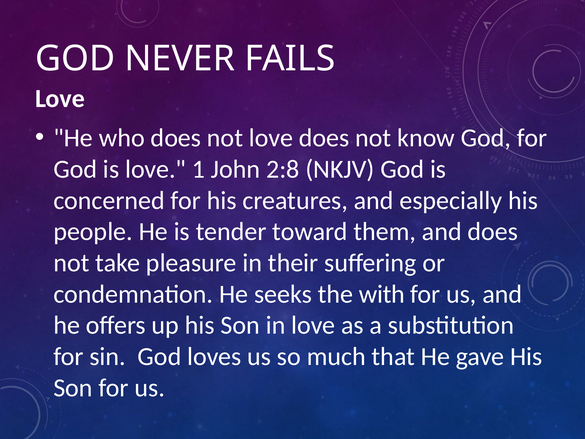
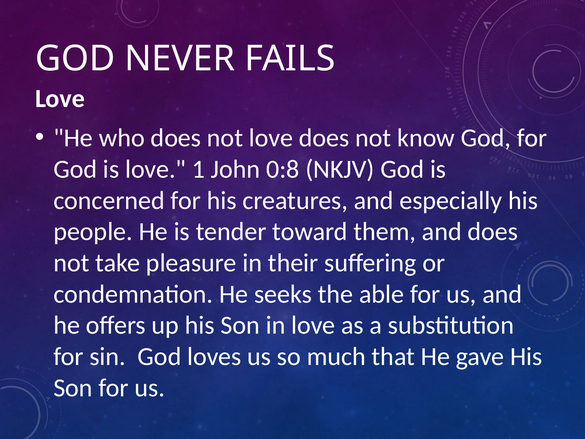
2:8: 2:8 -> 0:8 (283, 169)
with: with -> able (382, 294)
